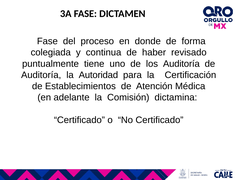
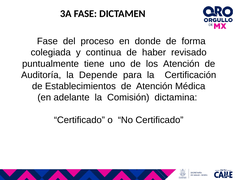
los Auditoría: Auditoría -> Atención (181, 64)
Autoridad: Autoridad -> Depende (98, 75)
